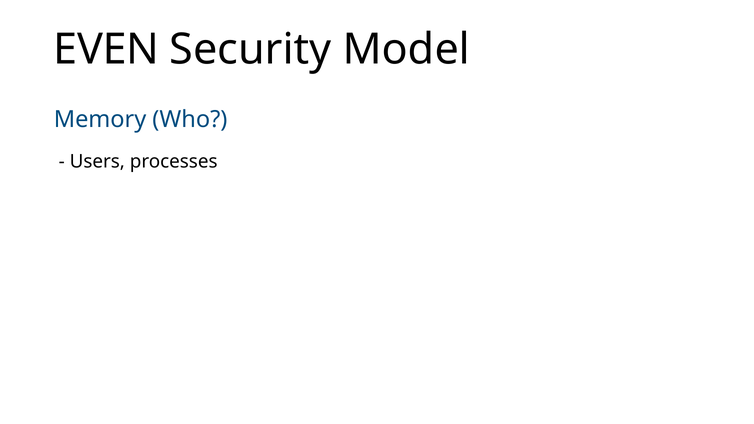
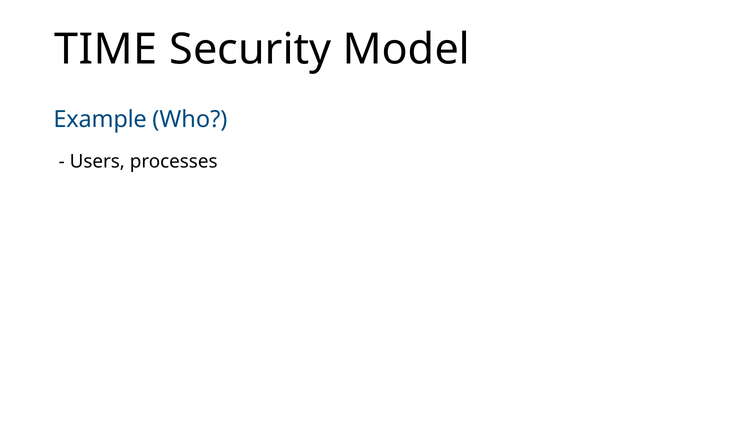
EVEN: EVEN -> TIME (106, 49)
Memory: Memory -> Example (100, 120)
